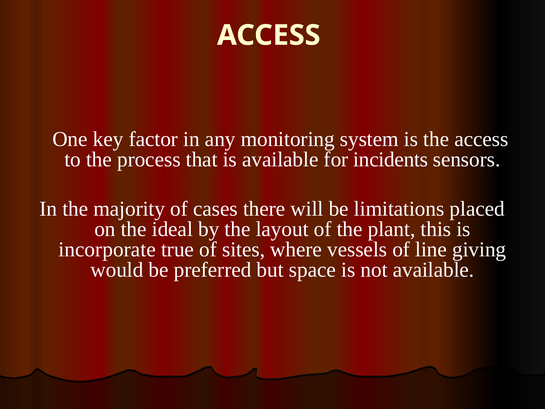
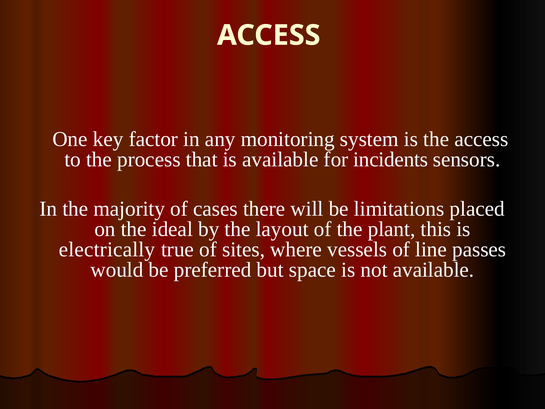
incorporate: incorporate -> electrically (107, 249)
giving: giving -> passes (479, 249)
